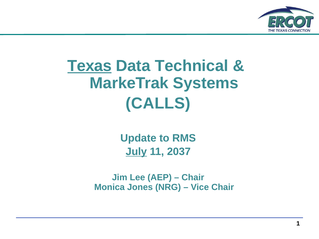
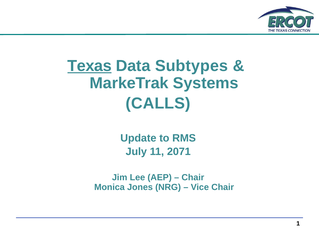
Technical: Technical -> Subtypes (191, 66)
July underline: present -> none (136, 152)
2037: 2037 -> 2071 (179, 152)
